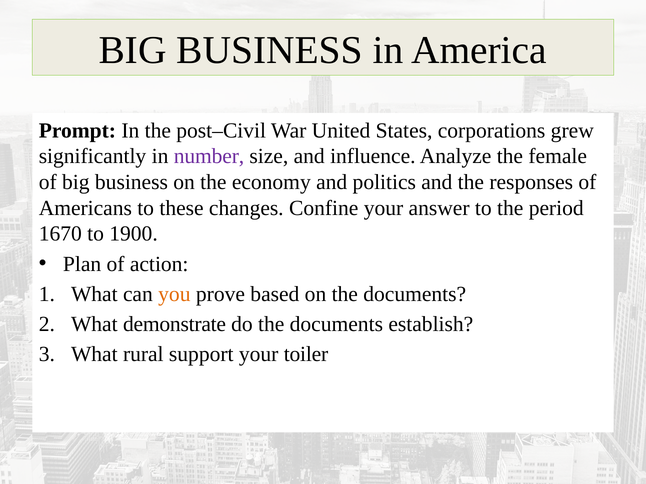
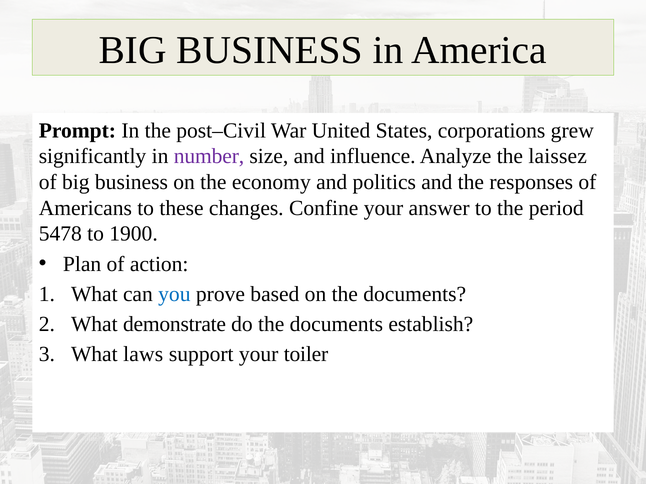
female: female -> laissez (558, 157)
1670: 1670 -> 5478 (60, 234)
you colour: orange -> blue (174, 294)
rural: rural -> laws (143, 355)
